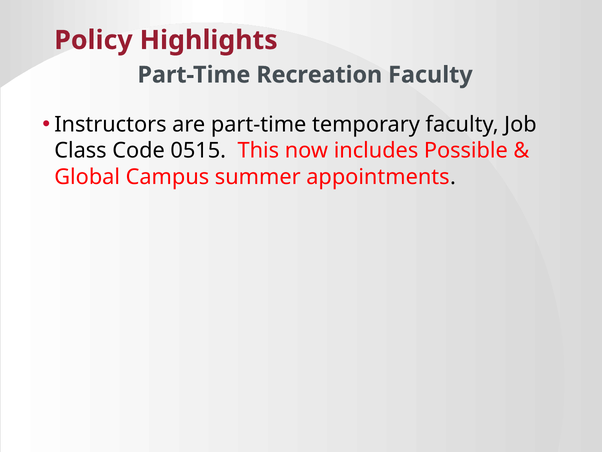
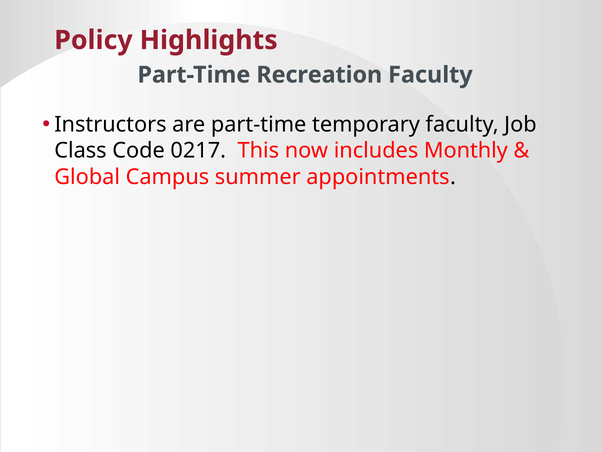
0515: 0515 -> 0217 (198, 151)
Possible: Possible -> Monthly (466, 151)
